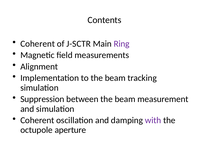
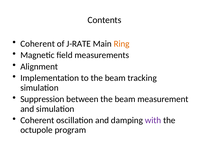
J-SCTR: J-SCTR -> J-RATE (79, 44)
Ring colour: purple -> orange (122, 44)
aperture: aperture -> program (70, 130)
